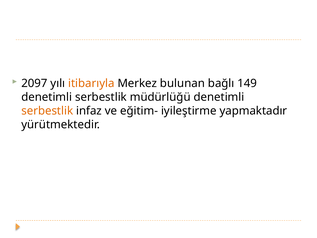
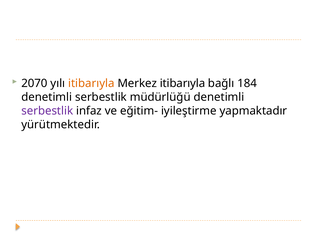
2097: 2097 -> 2070 (34, 83)
Merkez bulunan: bulunan -> itibarıyla (183, 83)
149: 149 -> 184 (247, 83)
serbestlik colour: orange -> purple (47, 111)
